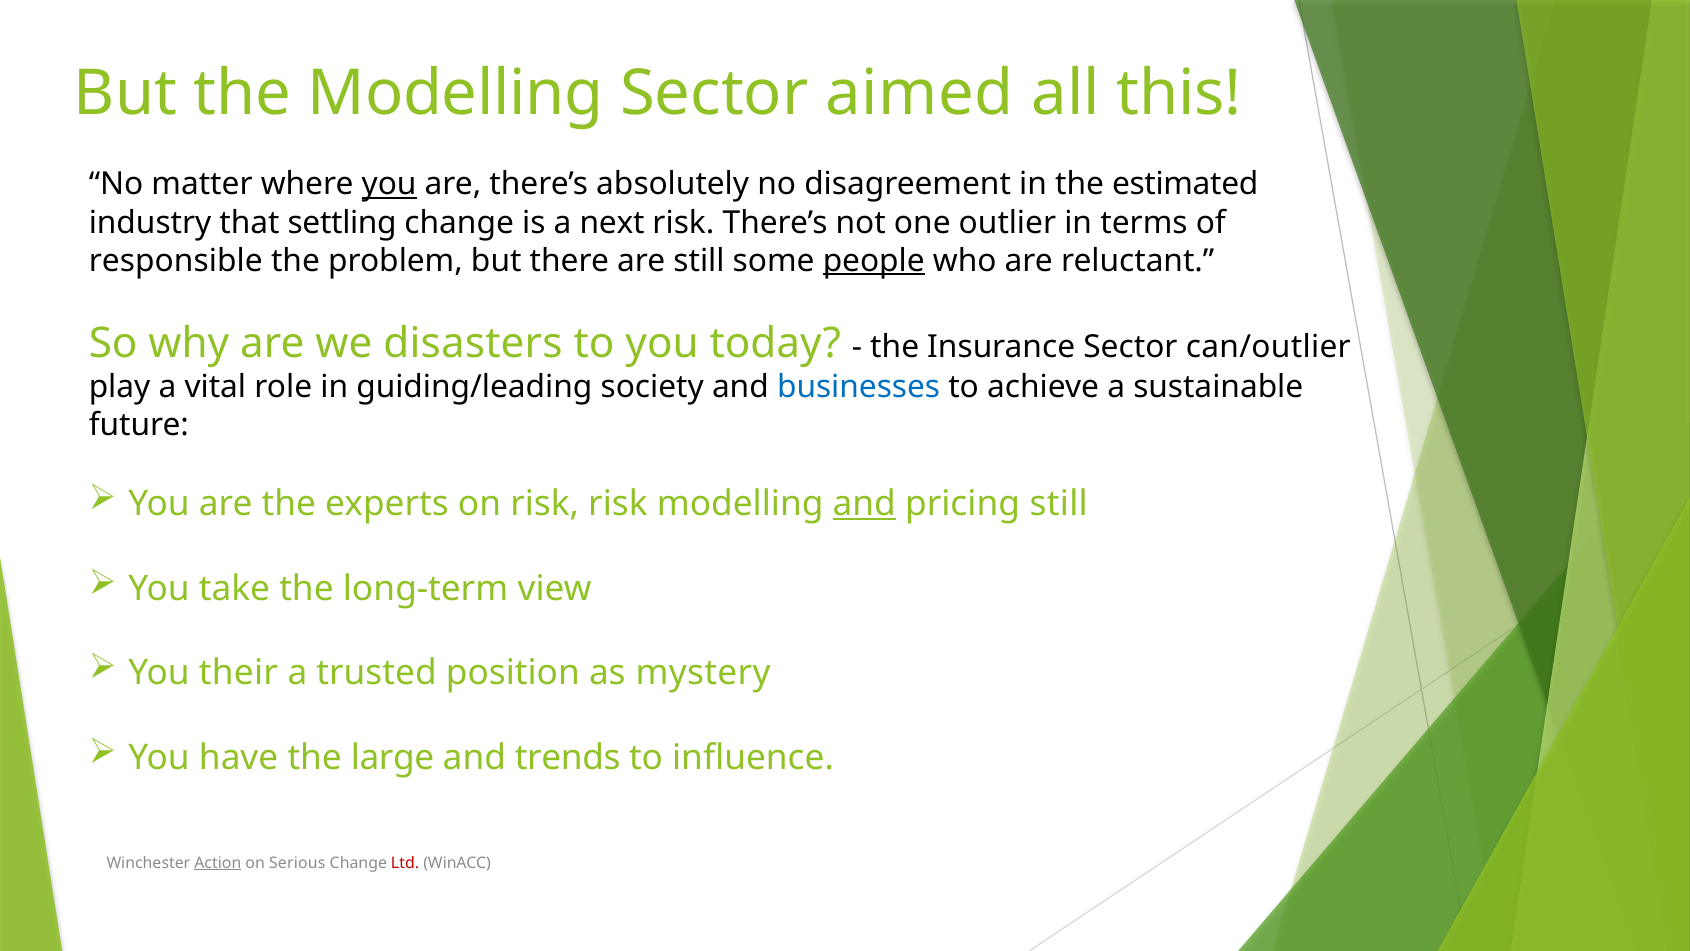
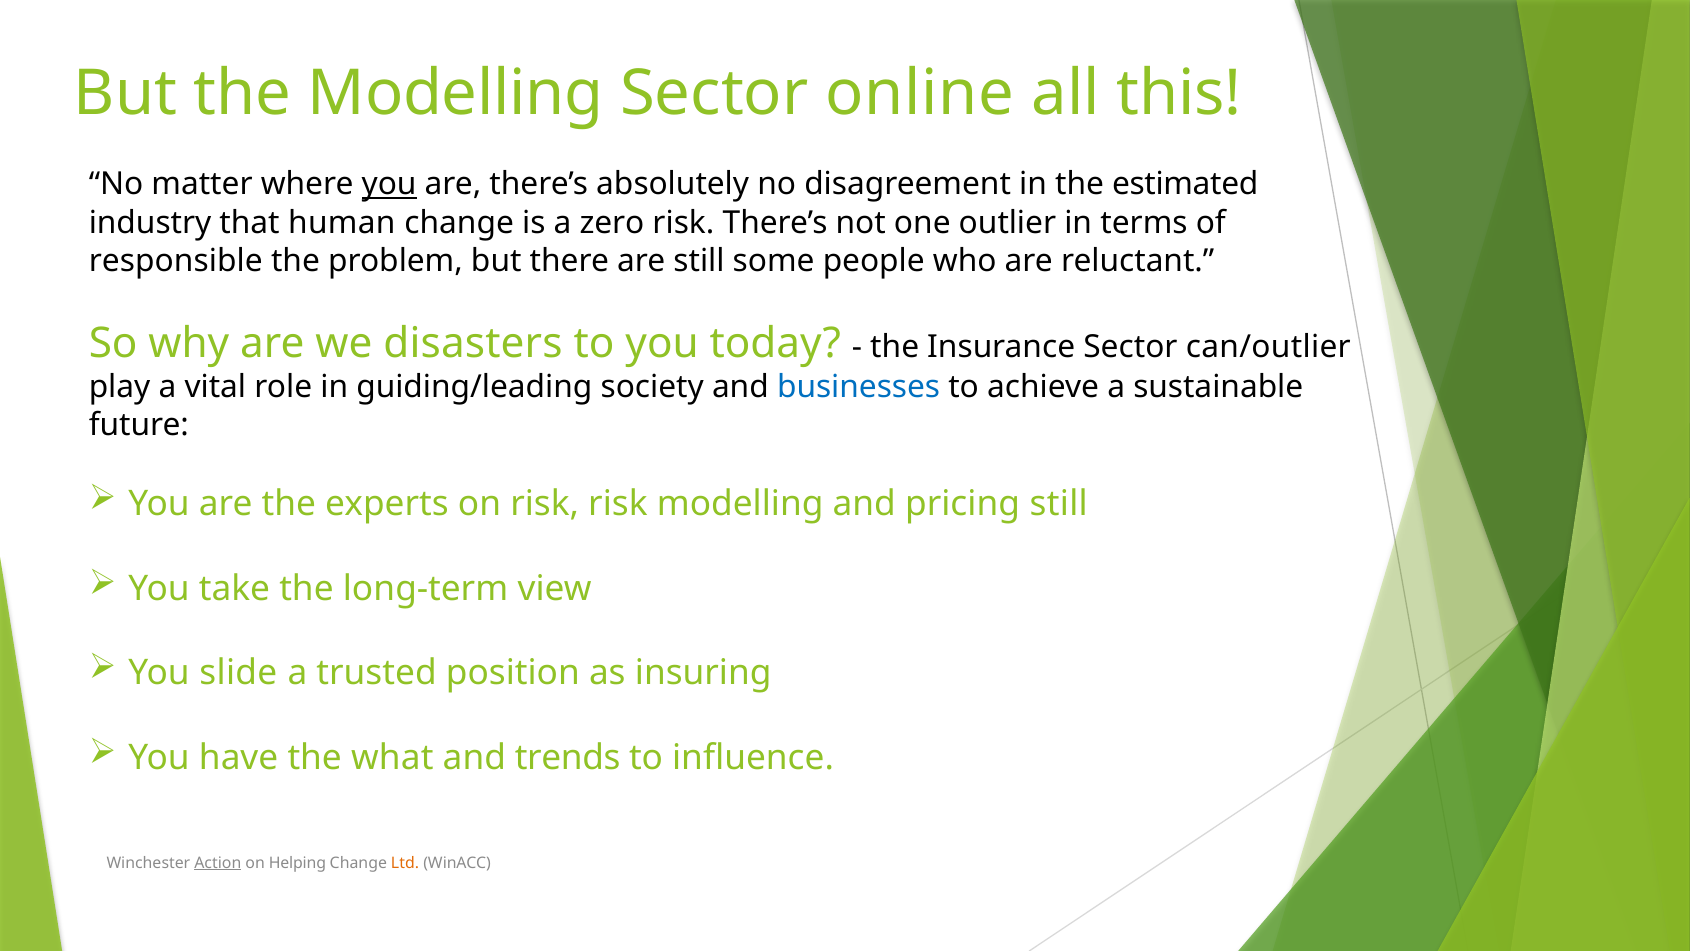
aimed: aimed -> online (920, 93)
settling: settling -> human (342, 222)
next: next -> zero (612, 222)
people underline: present -> none (874, 261)
and underline: present -> none (864, 504)
their: their -> slide (238, 673)
mystery: mystery -> insuring (703, 673)
large: large -> what (392, 757)
Serious: Serious -> Helping (297, 863)
Ltd colour: red -> orange (405, 863)
